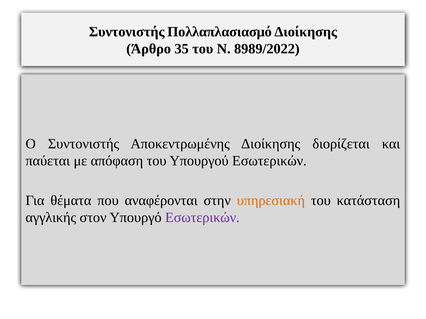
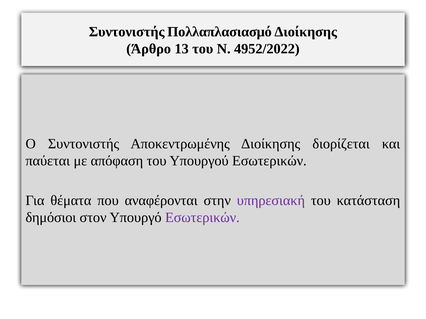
35: 35 -> 13 (182, 49)
8989/2022: 8989/2022 -> 4952/2022 (267, 49)
υπηρεσιακή colour: orange -> purple (271, 201)
αγγλικής: αγγλικής -> δημόσιοι (51, 218)
